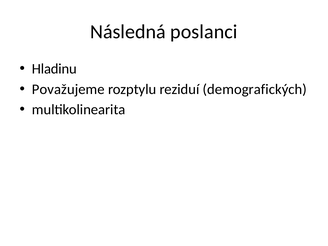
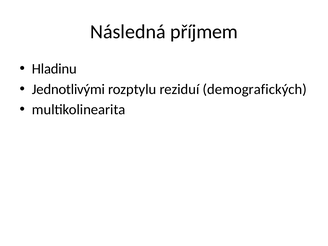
poslanci: poslanci -> příjmem (204, 32)
Považujeme: Považujeme -> Jednotlivými (68, 89)
